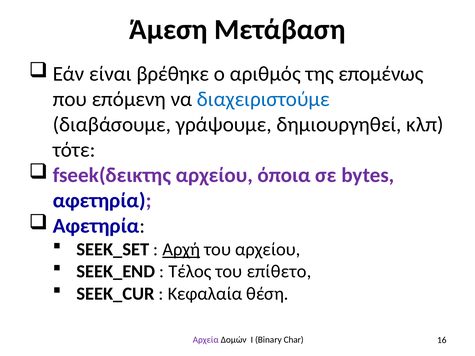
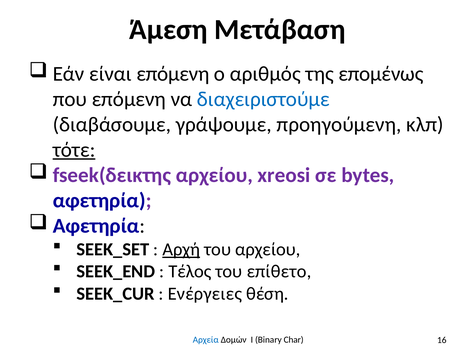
είναι βρέθηκε: βρέθηκε -> επόμενη (173, 74)
δημιουργηθεί: δημιουργηθεί -> προηγούμενη (339, 125)
τότε underline: none -> present (74, 150)
όποια: όποια -> xreosi (284, 175)
Κεφαλαία: Κεφαλαία -> Ενέργειες (205, 294)
Αρχεία colour: purple -> blue (206, 340)
